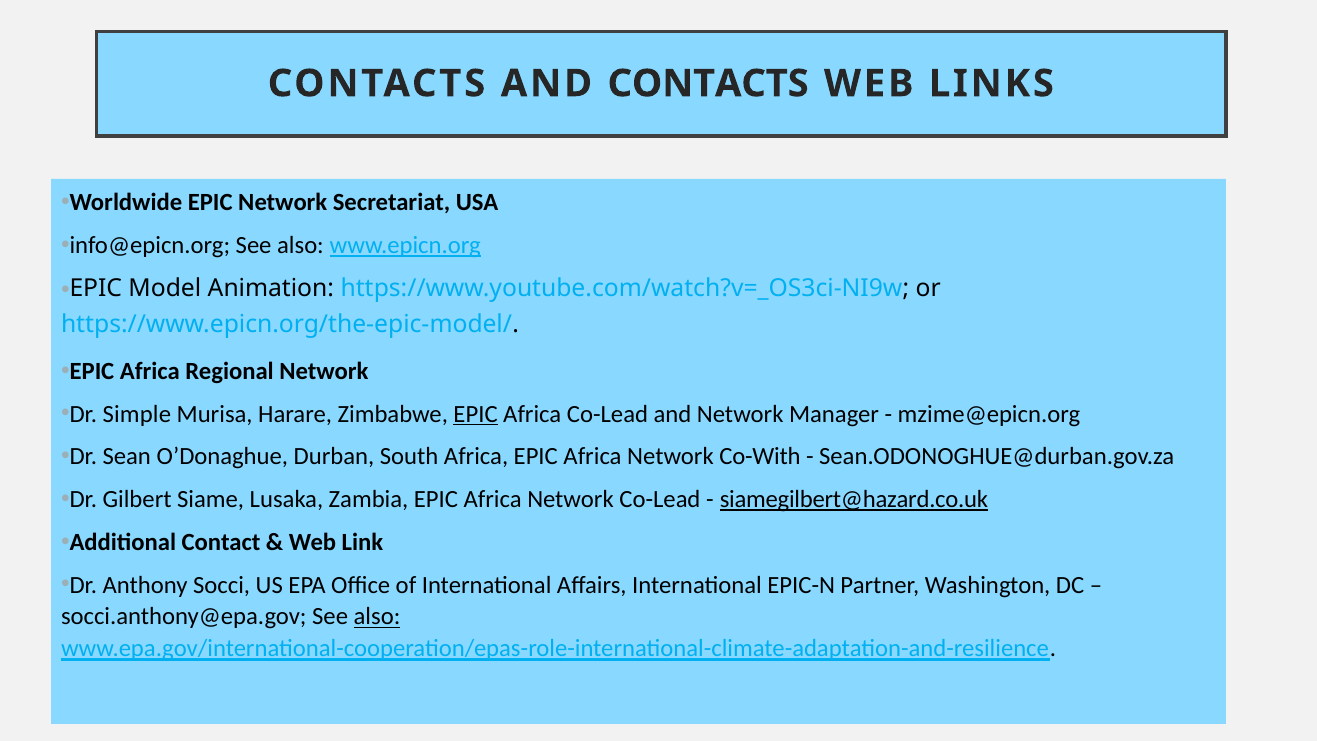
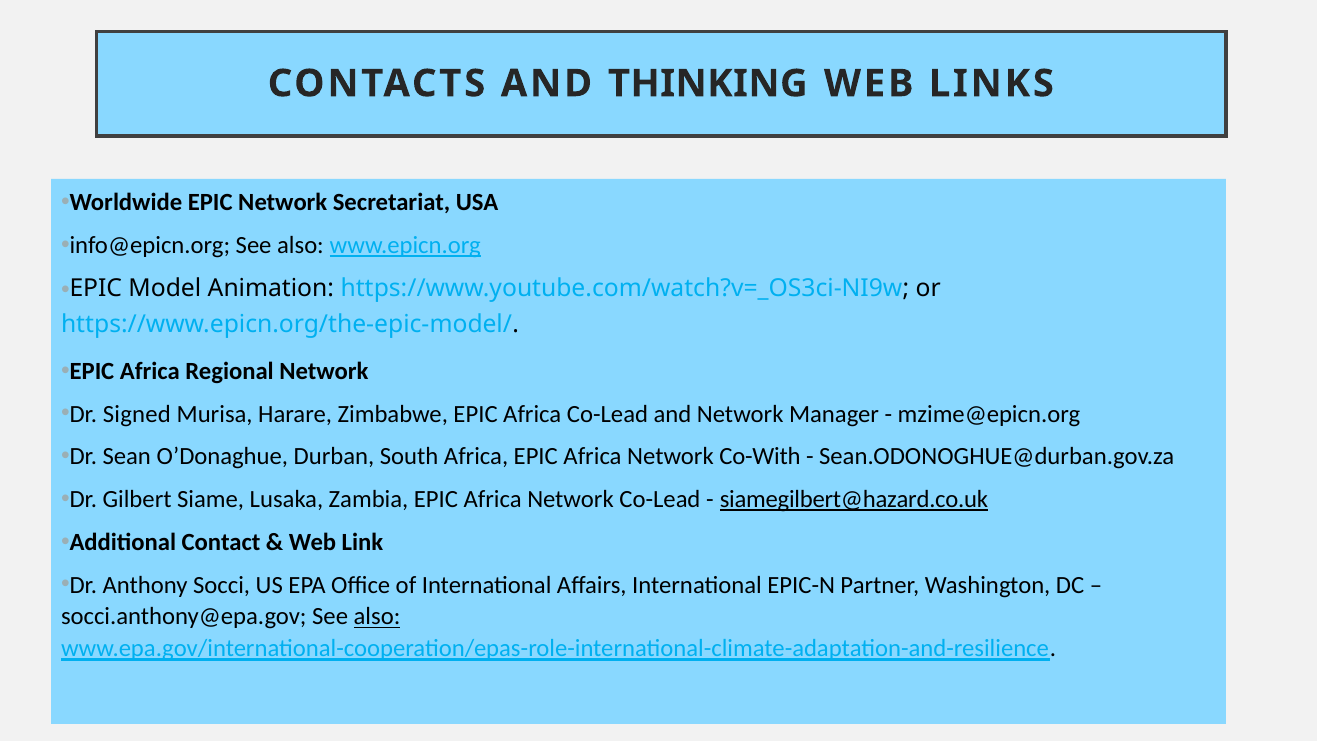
AND CONTACTS: CONTACTS -> THINKING (708, 84)
Simple: Simple -> Signed (137, 414)
EPIC underline: present -> none (476, 414)
